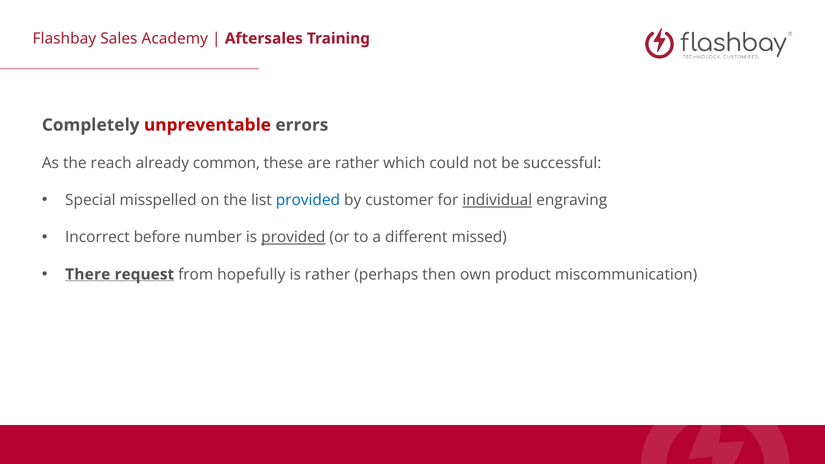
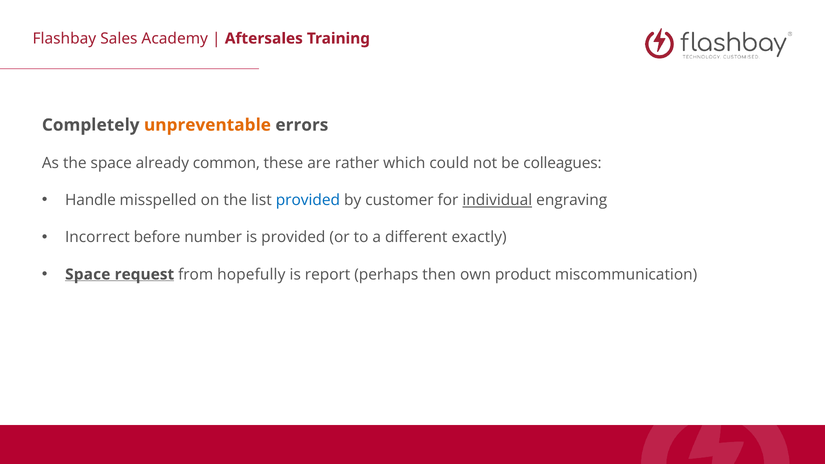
unpreventable colour: red -> orange (207, 125)
the reach: reach -> space (111, 163)
successful: successful -> colleagues (562, 163)
Special: Special -> Handle (90, 200)
provided underline: present -> none (293, 237)
missed: missed -> exactly (479, 237)
There: There -> Space (88, 274)
is rather: rather -> report (328, 274)
